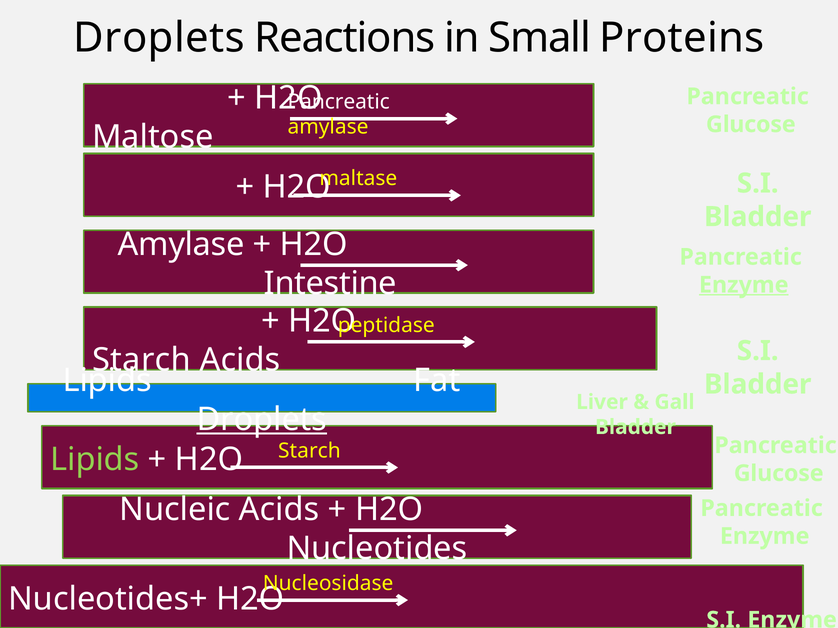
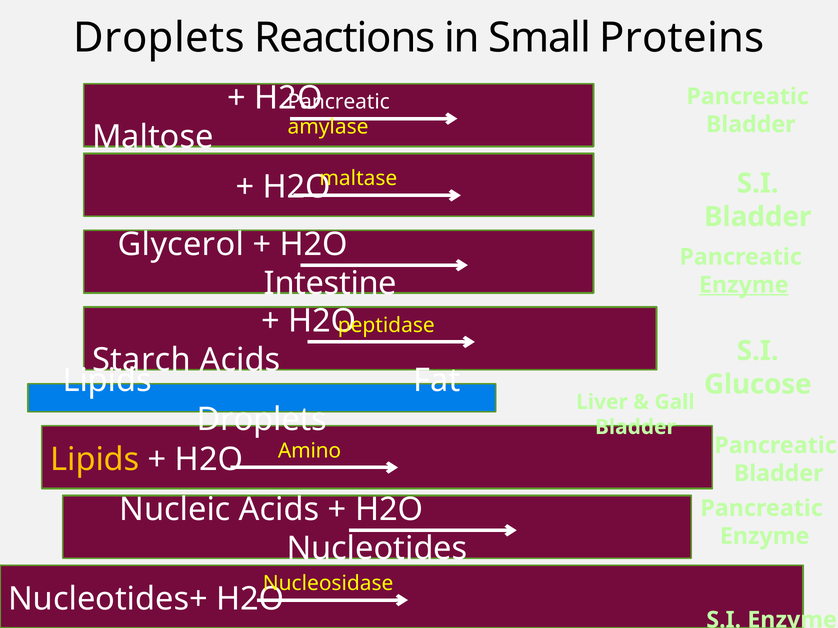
Glucose: Glucose -> Bladder (751, 125)
Amylase: Amylase -> Glycerol (181, 245)
Bladder: Bladder -> Glucose (758, 385)
Droplets underline: present -> none (262, 420)
Starch: Starch -> Amino (310, 451)
Lipids colour: light green -> yellow (95, 460)
Glucose: Glucose -> Bladder (779, 474)
